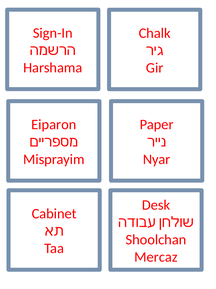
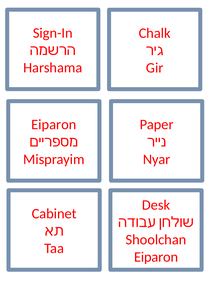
Mercaz: Mercaz -> Eiparon (156, 256)
